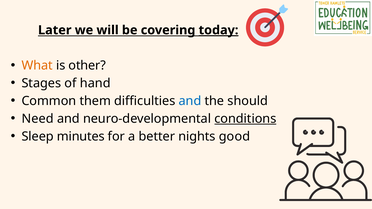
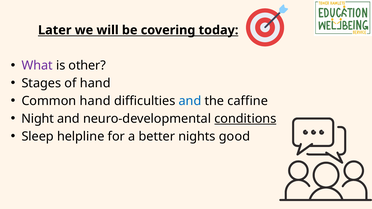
today underline: present -> none (219, 30)
What colour: orange -> purple (37, 66)
Common them: them -> hand (95, 101)
should: should -> caffine (248, 101)
Need: Need -> Night (38, 119)
minutes: minutes -> helpline (81, 137)
